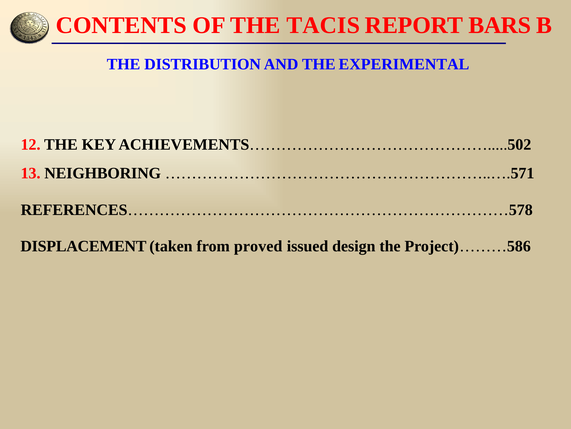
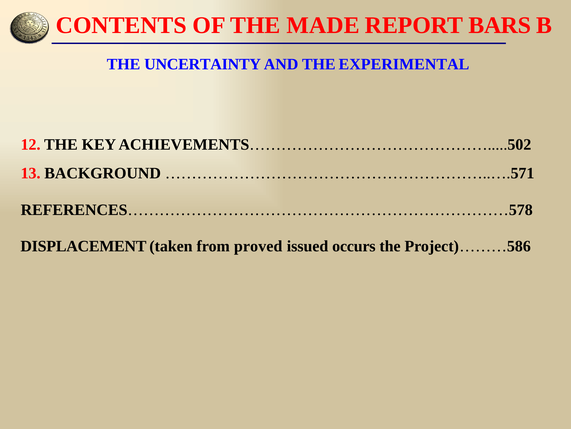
TACIS: TACIS -> MADE (323, 25)
DISTRIBUTION: DISTRIBUTION -> UNCERTAINTY (203, 64)
NEIGHBORING: NEIGHBORING -> BACKGROUND (103, 173)
design: design -> occurs (354, 246)
